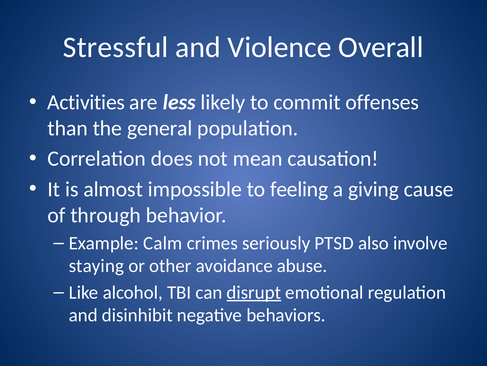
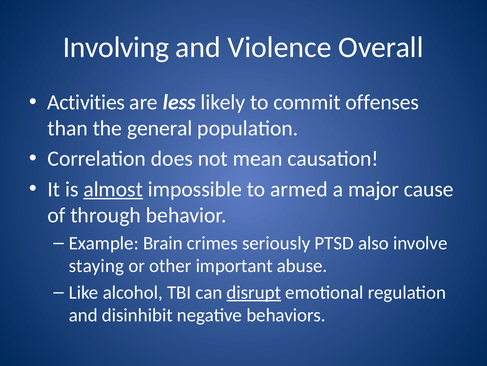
Stressful: Stressful -> Involving (116, 47)
almost underline: none -> present (113, 189)
feeling: feeling -> armed (299, 189)
giving: giving -> major (374, 189)
Calm: Calm -> Brain (163, 243)
avoidance: avoidance -> important (234, 265)
